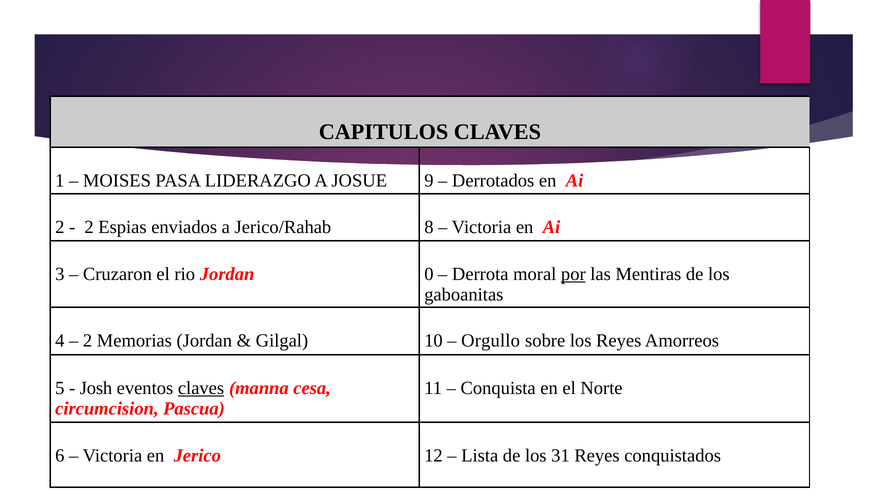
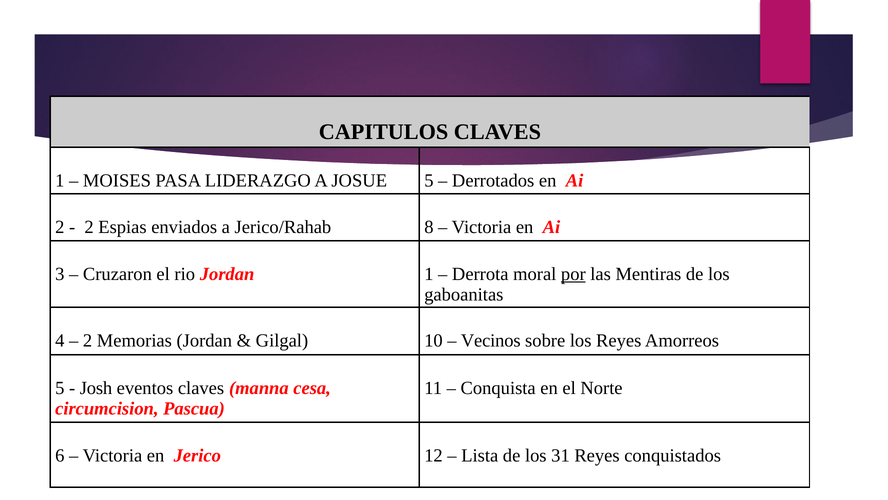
JOSUE 9: 9 -> 5 (429, 180)
Jordan 0: 0 -> 1 (429, 274)
Orgullo: Orgullo -> Vecinos (491, 340)
claves underline: present -> none (201, 388)
